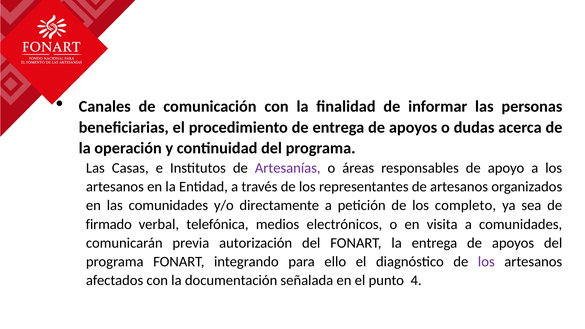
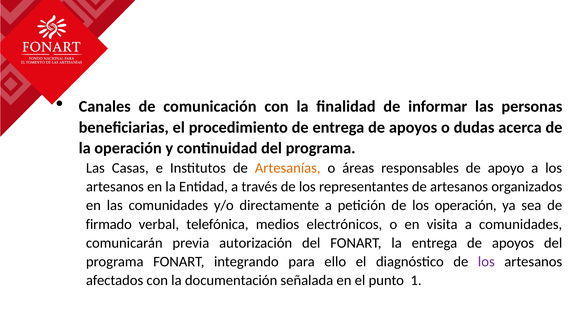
Artesanías colour: purple -> orange (288, 168)
los completo: completo -> operación (466, 205)
4: 4 -> 1 (416, 281)
